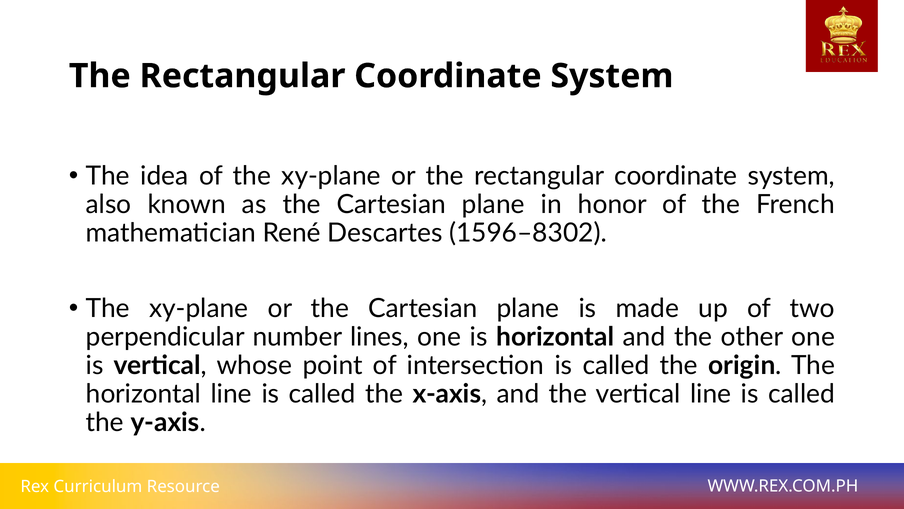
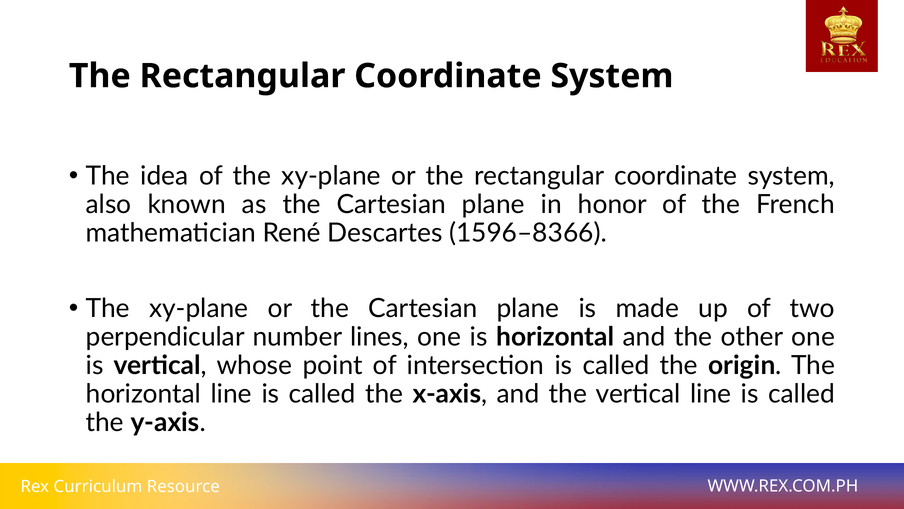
1596–8302: 1596–8302 -> 1596–8366 (528, 233)
